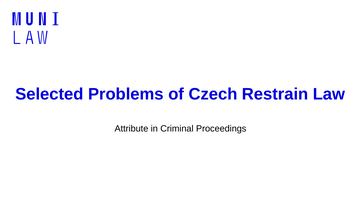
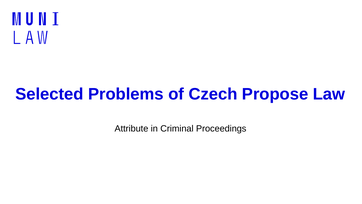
Restrain: Restrain -> Propose (275, 94)
